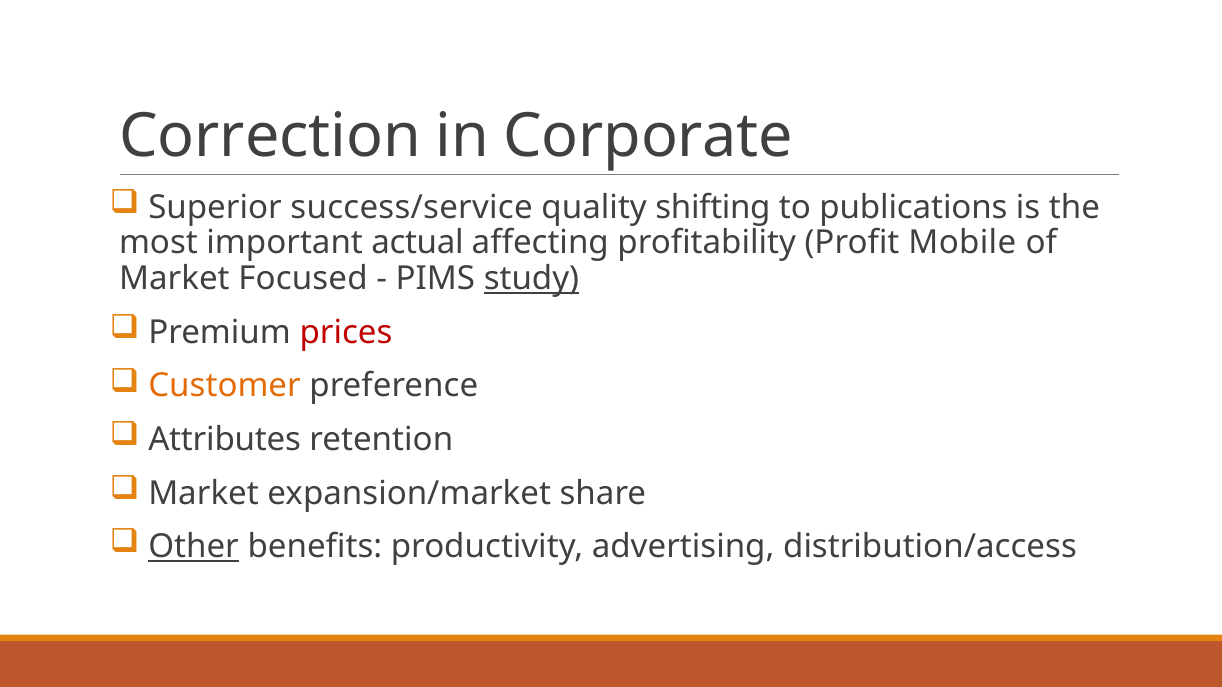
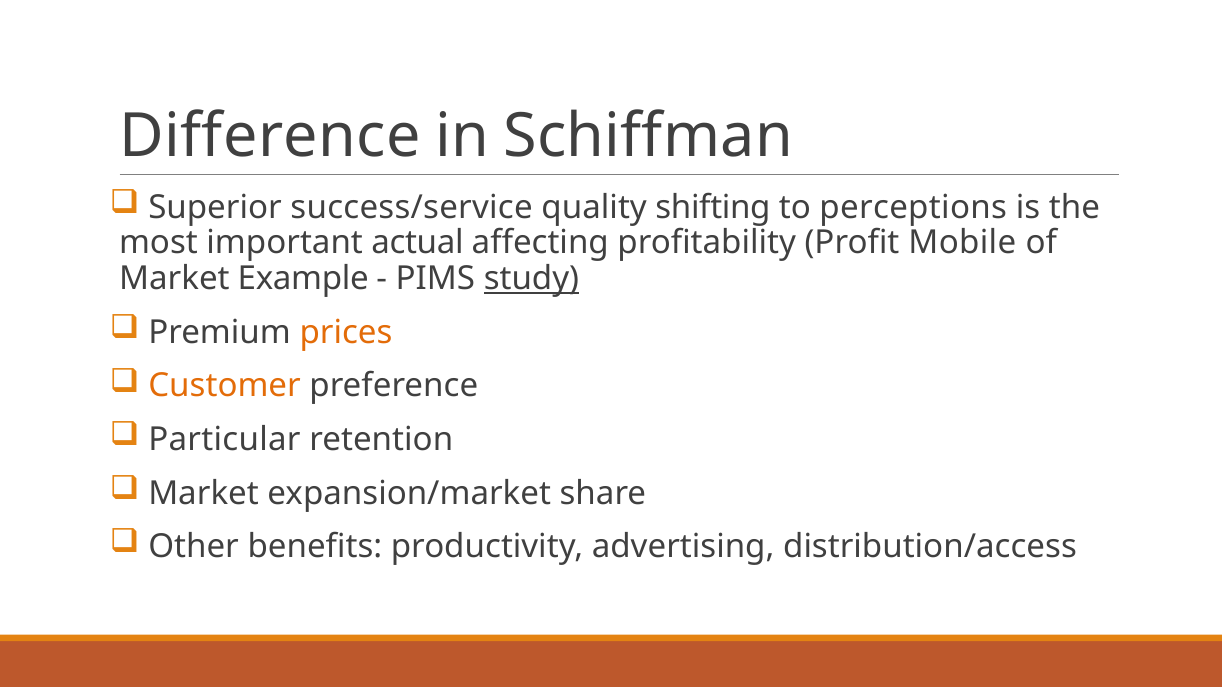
Correction: Correction -> Difference (270, 137)
Corporate: Corporate -> Schiffman (648, 137)
publications: publications -> perceptions (913, 207)
Focused: Focused -> Example (303, 279)
prices colour: red -> orange (346, 333)
Attributes: Attributes -> Particular (224, 440)
Other underline: present -> none (194, 547)
